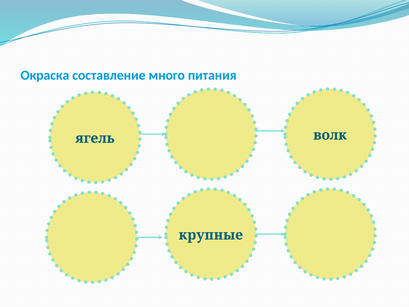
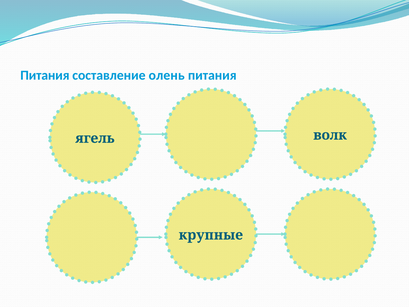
Окраска: Окраска -> Питания (45, 75)
много: много -> олень (167, 75)
